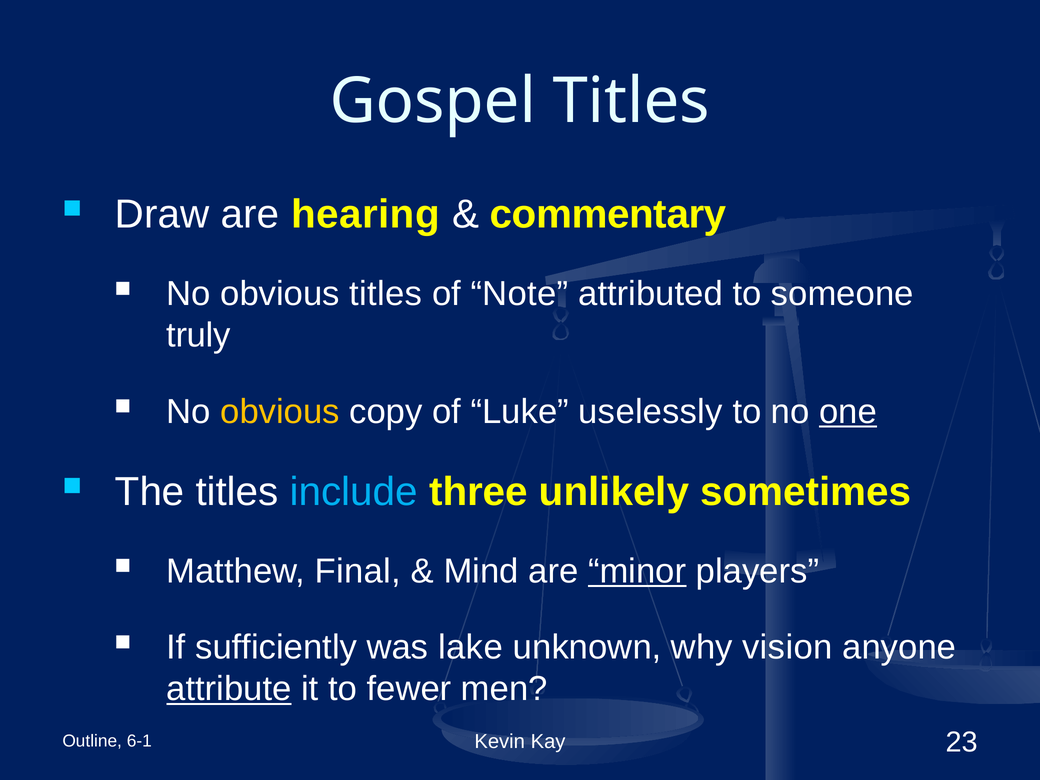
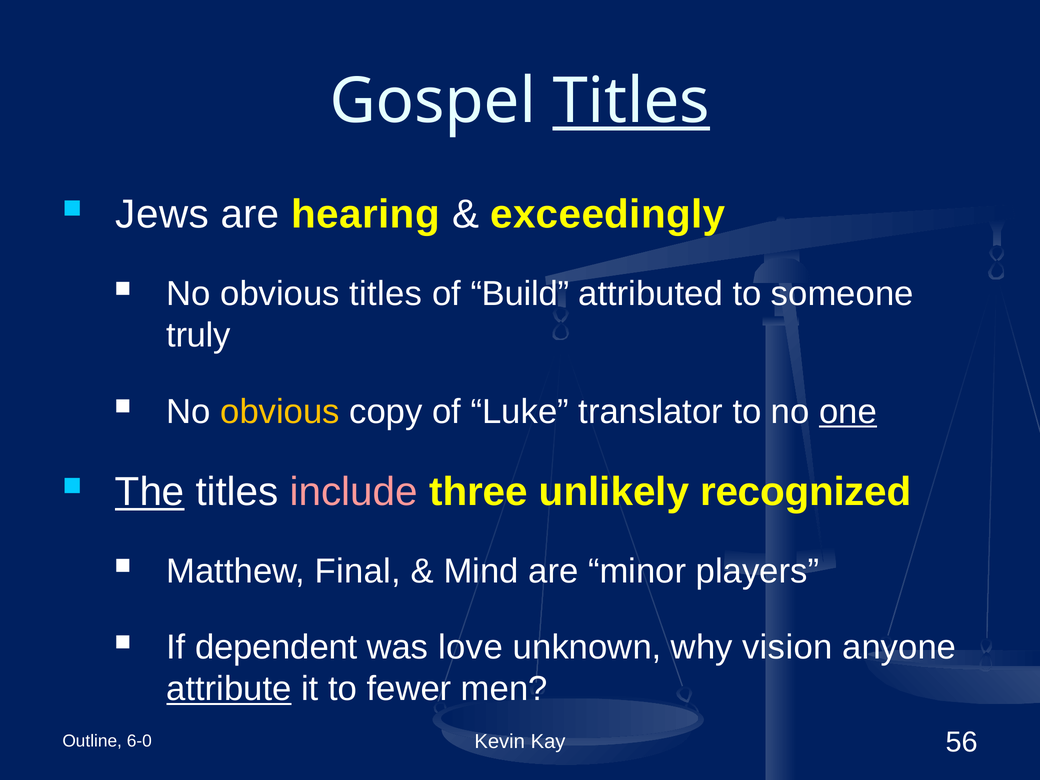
Titles underline: none -> present (631, 101)
Draw: Draw -> Jews (162, 214)
commentary: commentary -> exceedingly (608, 214)
Note: Note -> Build (520, 294)
uselessly: uselessly -> translator (651, 412)
The underline: none -> present (150, 492)
include colour: light blue -> pink (354, 492)
sometimes: sometimes -> recognized (806, 492)
minor underline: present -> none (637, 571)
sufficiently: sufficiently -> dependent (276, 647)
lake: lake -> love (470, 647)
6-1: 6-1 -> 6-0 (139, 741)
23: 23 -> 56 (962, 742)
